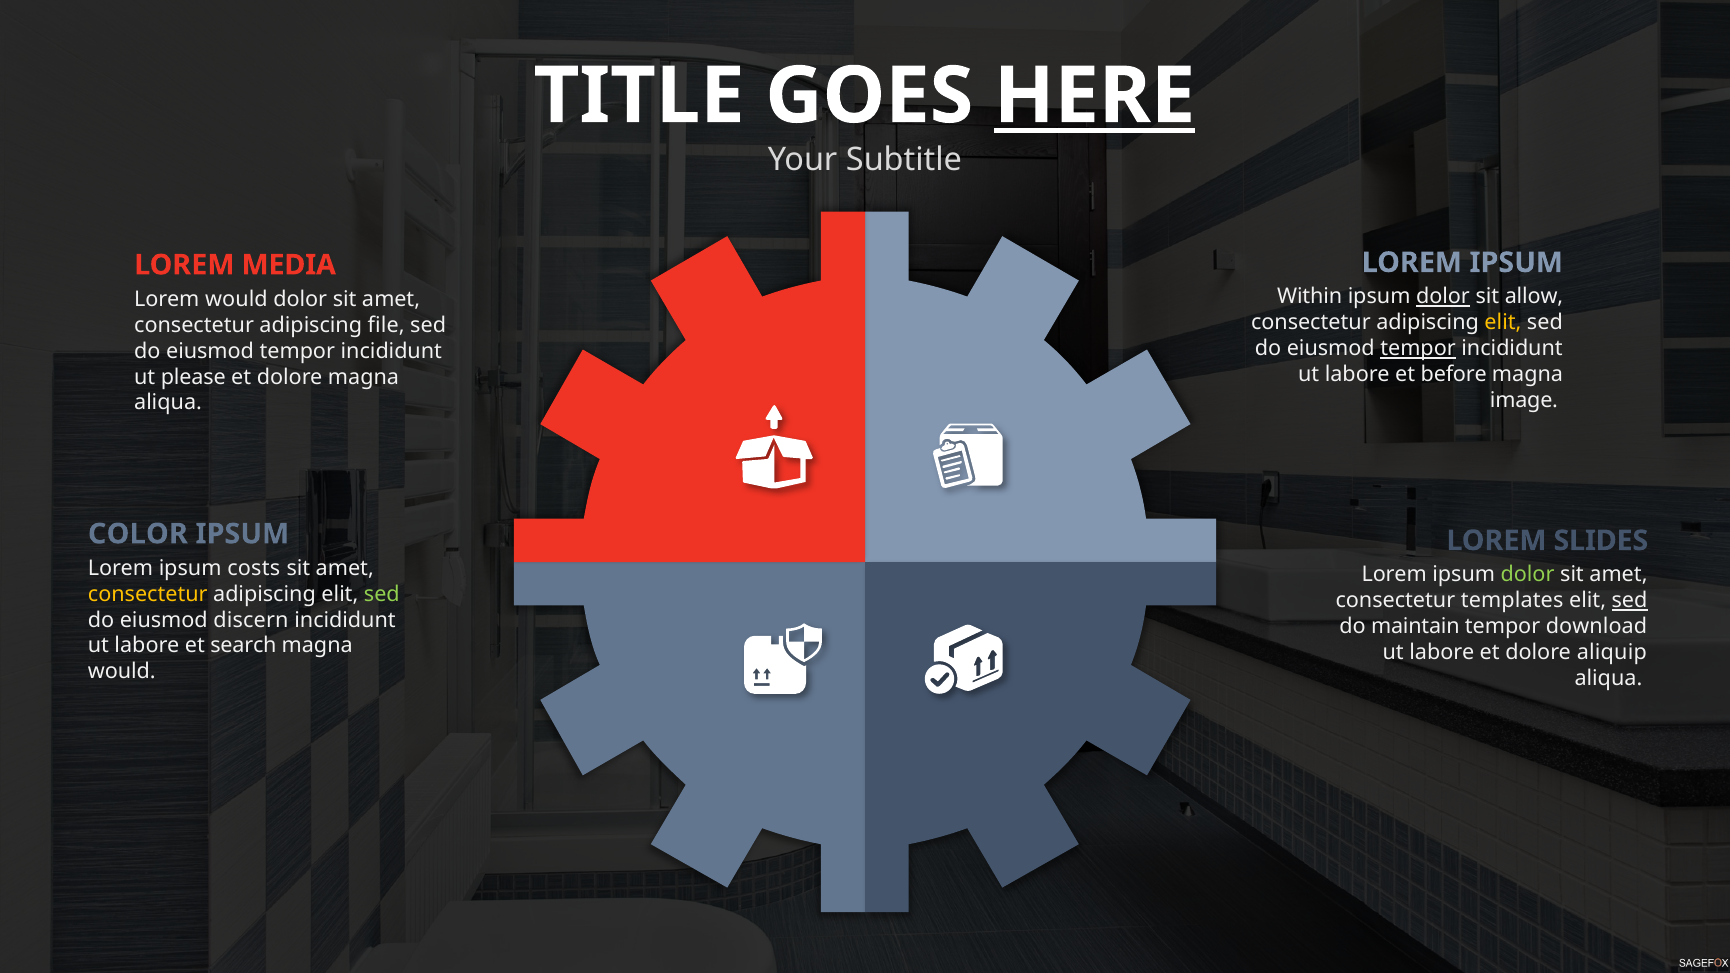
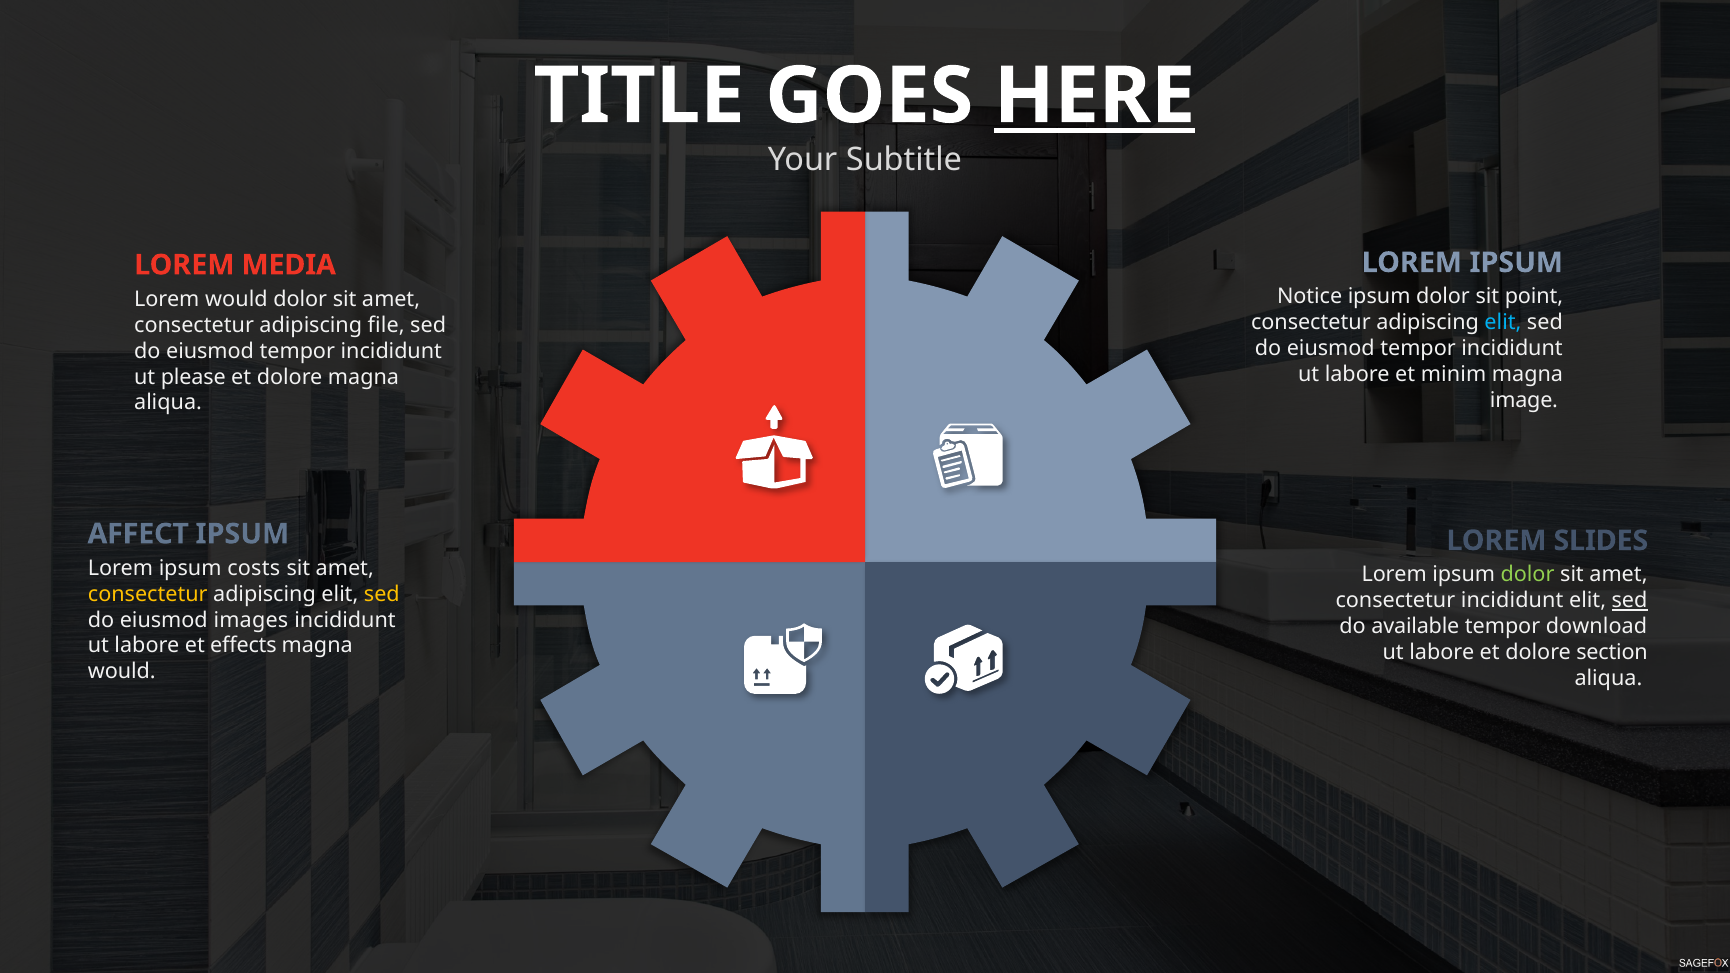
Within: Within -> Notice (1310, 297)
dolor underline: present -> none (1443, 297)
allow: allow -> point (1534, 297)
elit colour: yellow -> light blue (1503, 323)
tempor underline: present -> none (1418, 349)
before: before -> minim (1454, 375)
COLOR: COLOR -> AFFECT (138, 534)
sed colour: light green -> yellow (382, 594)
consectetur templates: templates -> incididunt (1512, 601)
discern: discern -> images (251, 620)
maintain: maintain -> available (1415, 627)
search: search -> effects (243, 646)
aliquip: aliquip -> section (1612, 653)
